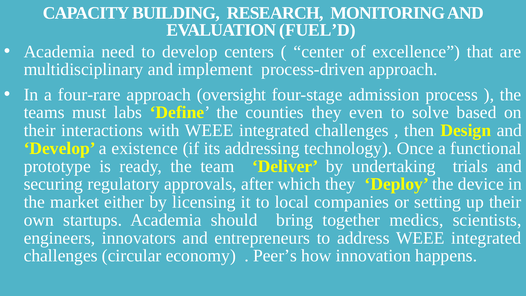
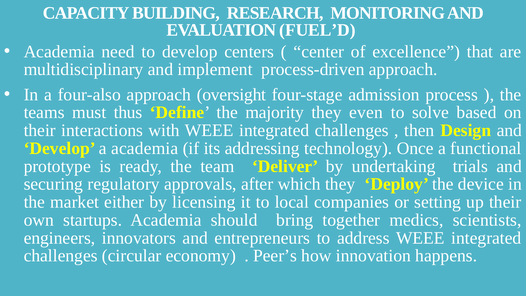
four-rare: four-rare -> four-also (89, 95)
labs: labs -> thus (128, 112)
counties: counties -> majority (275, 112)
a existence: existence -> academia (145, 148)
